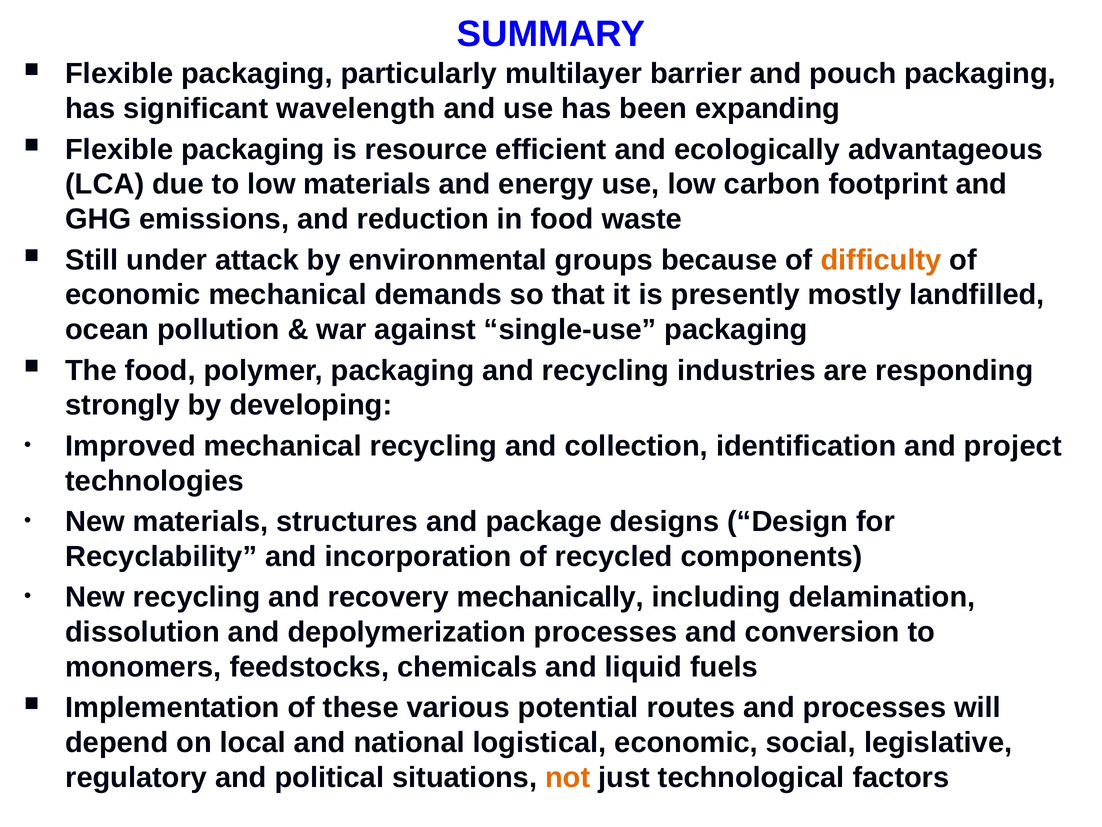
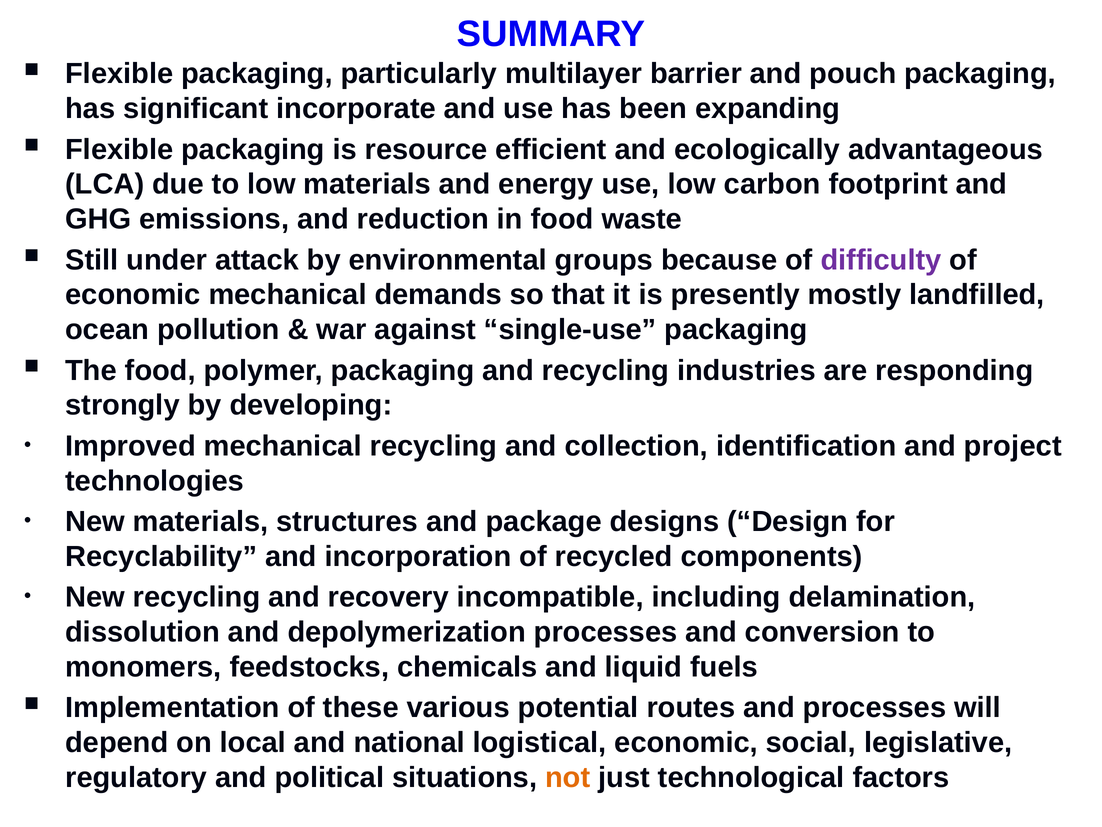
wavelength: wavelength -> incorporate (356, 109)
difficulty colour: orange -> purple (881, 260)
mechanically: mechanically -> incompatible (550, 597)
